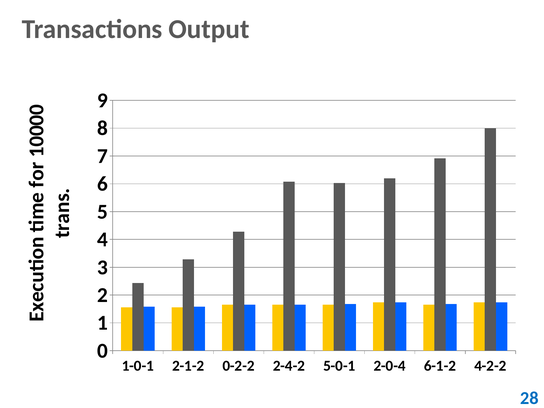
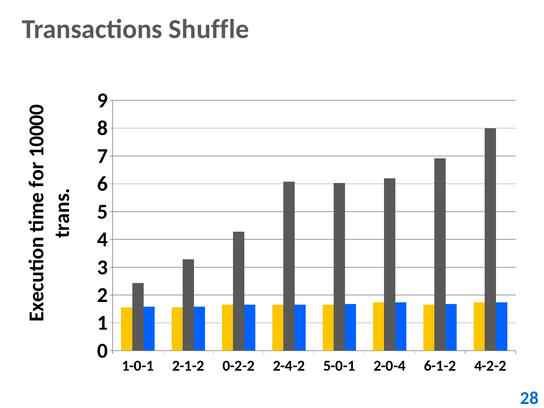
Output: Output -> Shuffle (209, 29)
